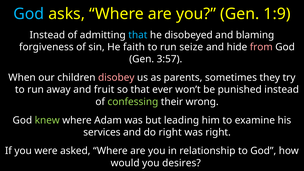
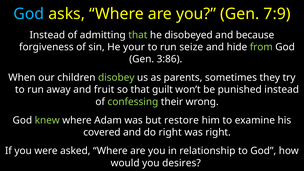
1:9: 1:9 -> 7:9 (277, 14)
that colour: light blue -> light green (138, 35)
blaming: blaming -> because (255, 35)
faith: faith -> your (134, 47)
from colour: pink -> light green (261, 47)
3:57: 3:57 -> 3:86 (169, 59)
disobey colour: pink -> light green (116, 78)
ever: ever -> guilt (162, 90)
leading: leading -> restore (181, 120)
services: services -> covered (102, 132)
